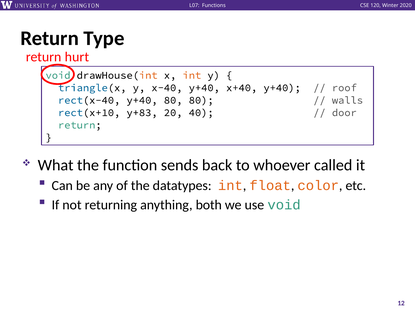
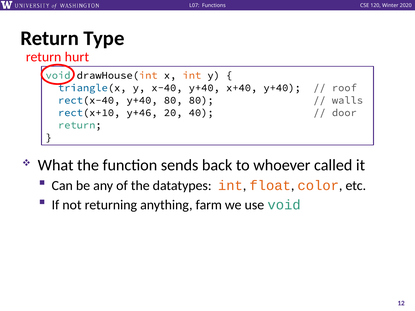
y+83: y+83 -> y+46 (142, 113)
both: both -> farm (209, 205)
